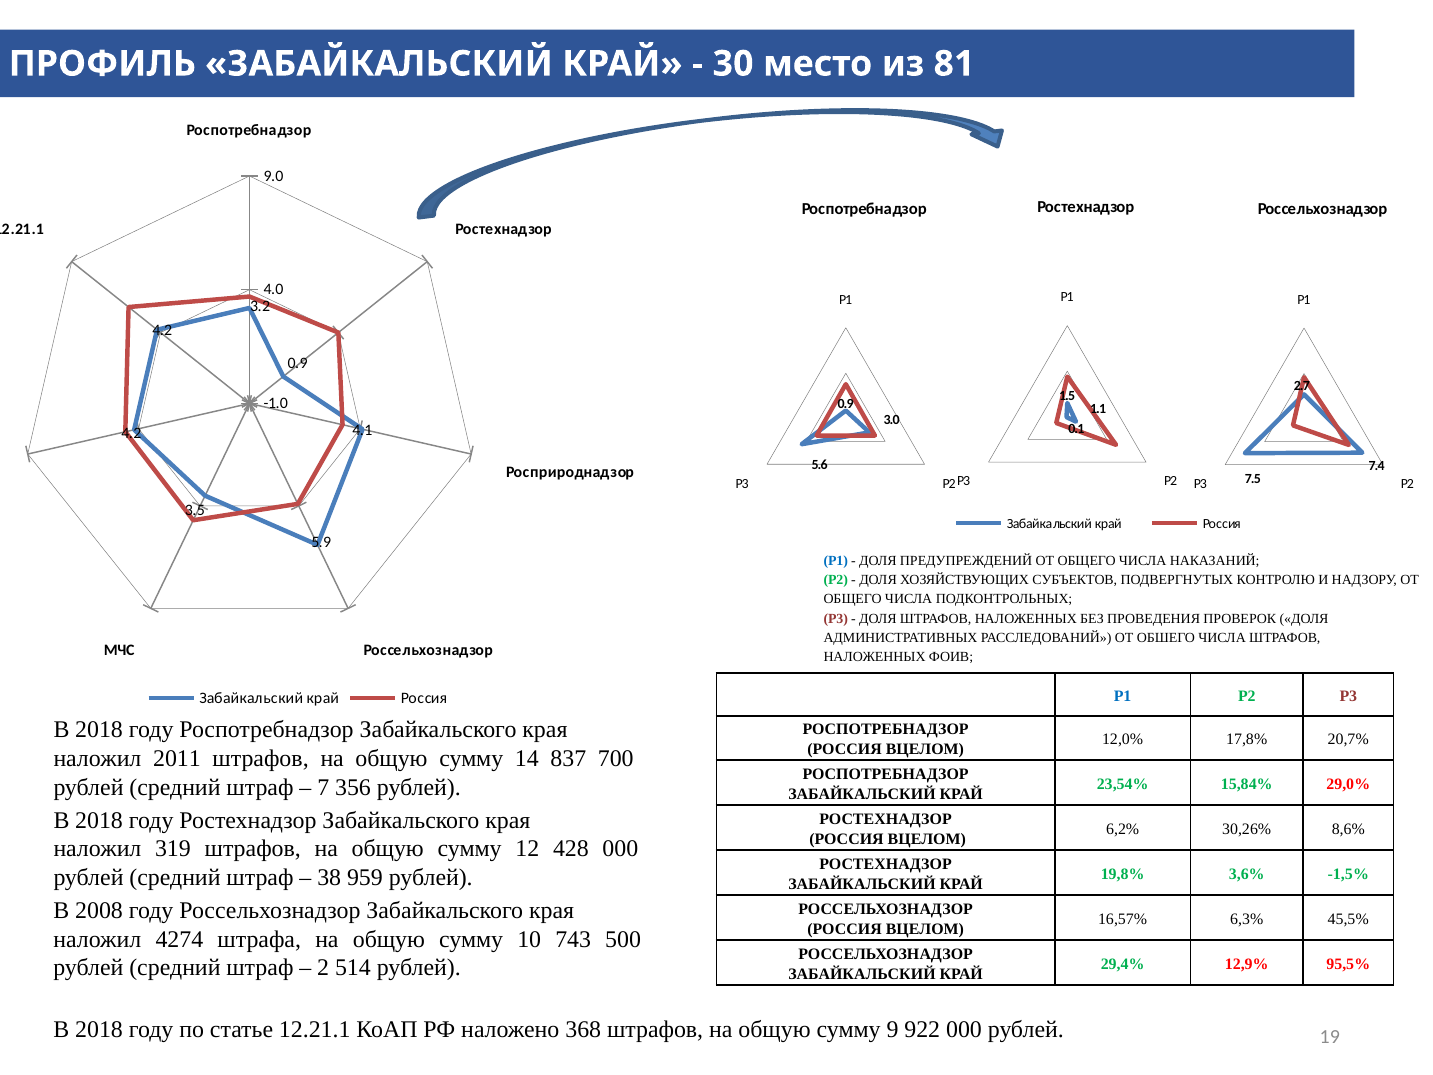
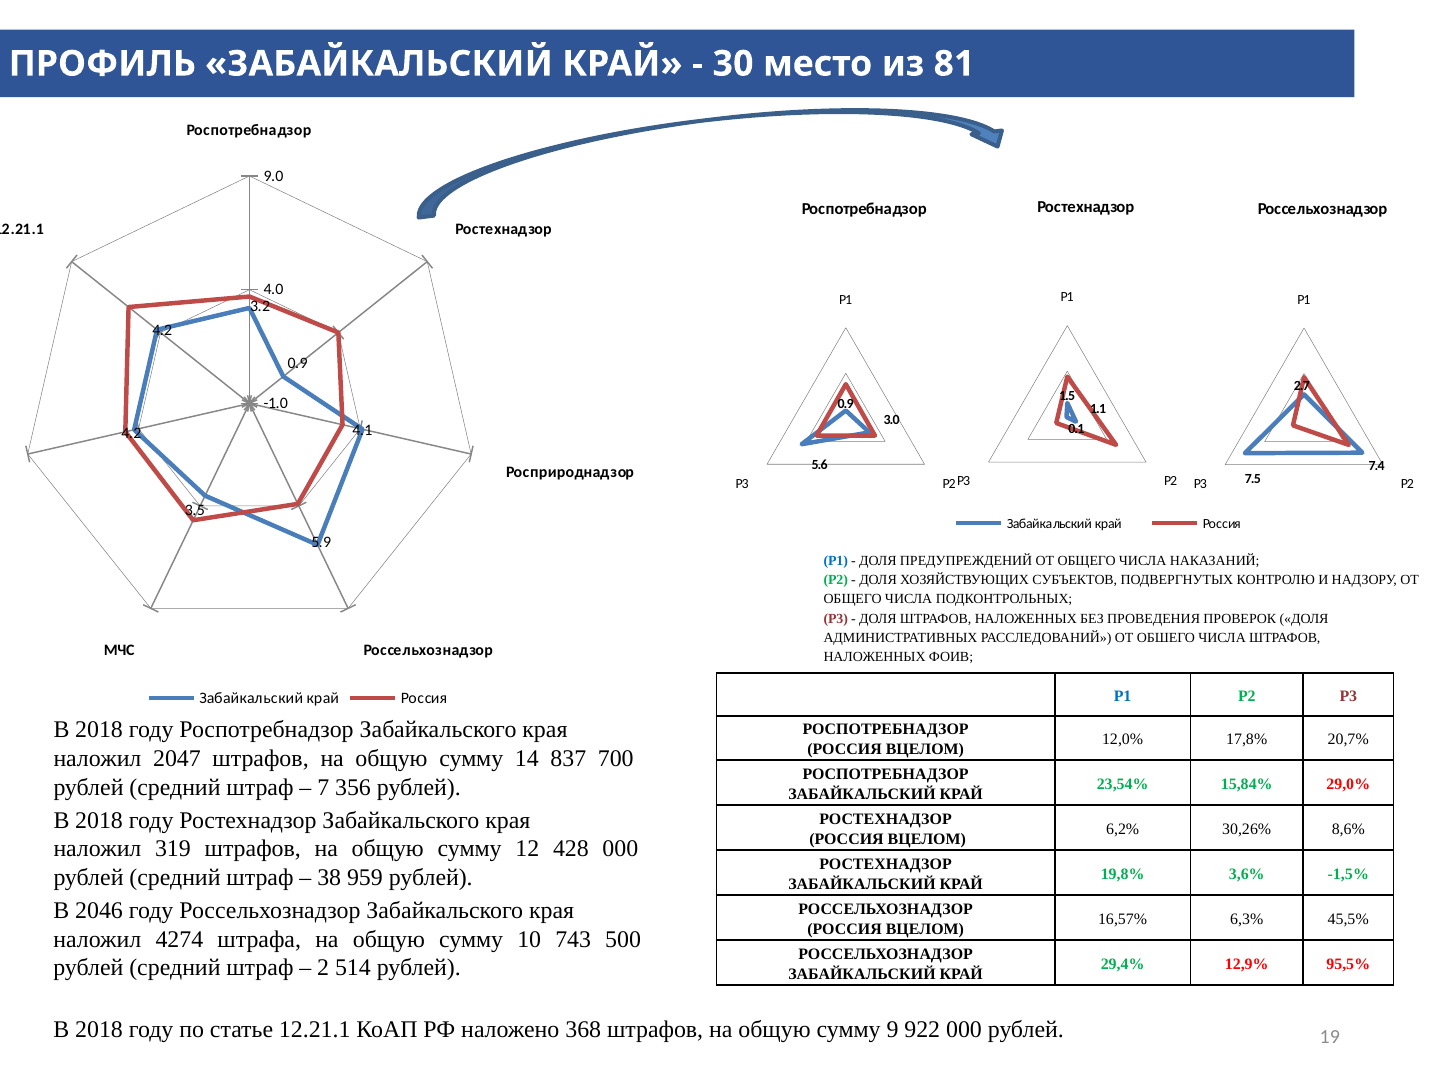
2011: 2011 -> 2047 (177, 759)
2008: 2008 -> 2046 (99, 910)
